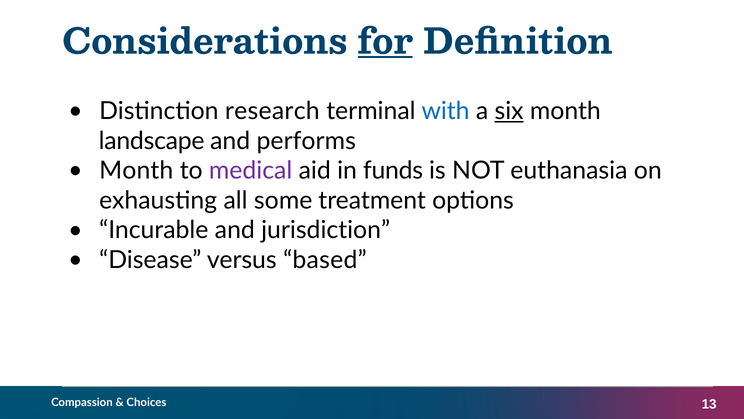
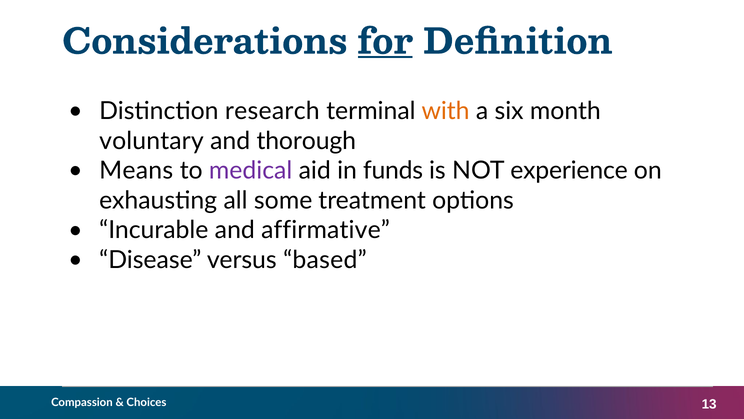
with colour: blue -> orange (446, 111)
six underline: present -> none (509, 111)
landscape: landscape -> voluntary (151, 141)
performs: performs -> thorough (306, 141)
Month: Month -> Means (136, 170)
euthanasia: euthanasia -> experience (569, 170)
jurisdiction: jurisdiction -> affirmative (326, 230)
